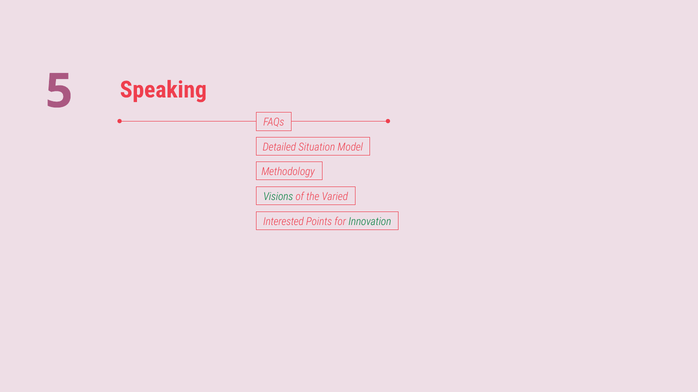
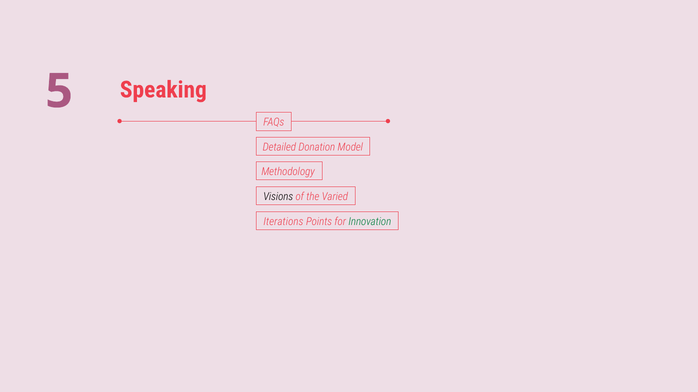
Situation: Situation -> Donation (317, 147)
Visions colour: green -> black (278, 197)
Interested: Interested -> Iterations (283, 222)
